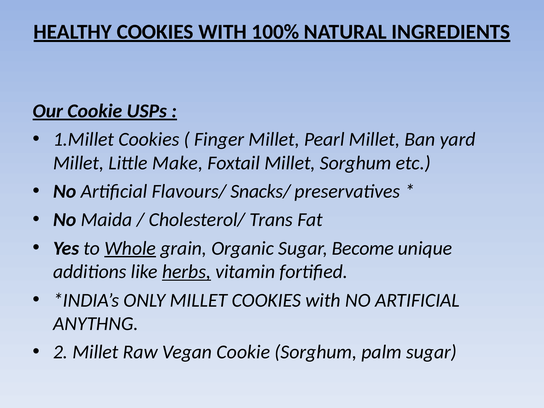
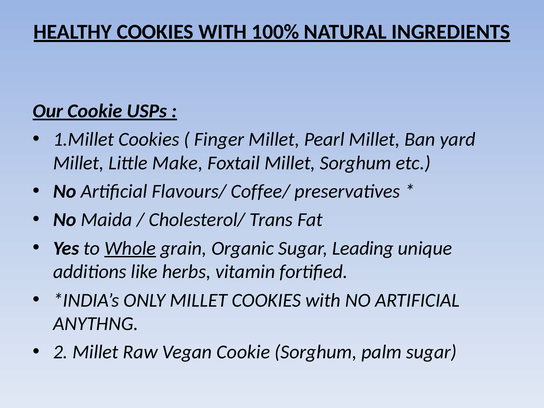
Snacks/: Snacks/ -> Coffee/ (260, 191)
Become: Become -> Leading (363, 248)
herbs underline: present -> none (187, 272)
